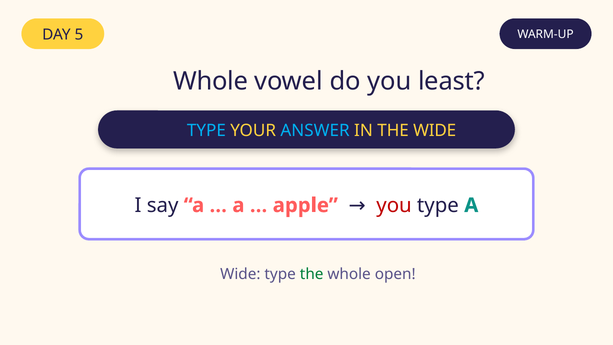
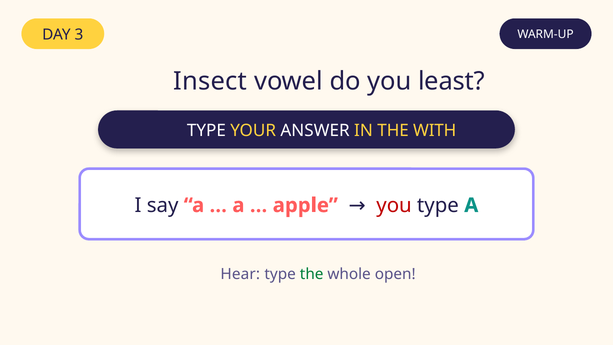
5: 5 -> 3 (79, 35)
Whole: Whole -> Insect (210, 81)
TYPE colour: light blue -> white (206, 131)
ANSWER colour: light blue -> white (315, 131)
THE WIDE: WIDE -> WITH (435, 131)
Wide: Wide -> Hear (240, 274)
